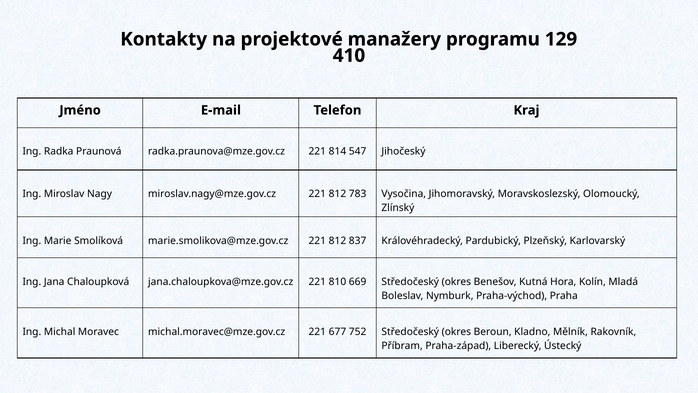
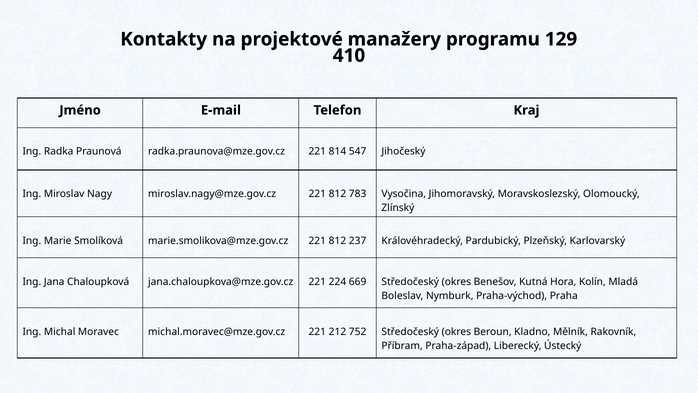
837: 837 -> 237 (358, 241)
810: 810 -> 224 (337, 282)
677: 677 -> 212 (337, 332)
